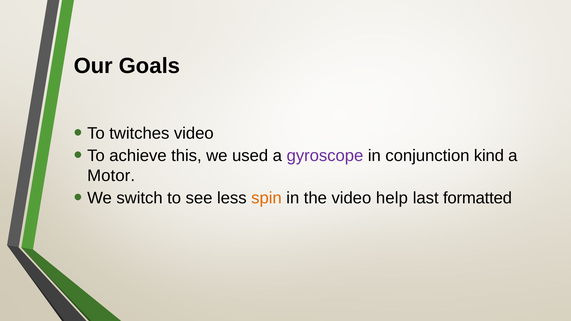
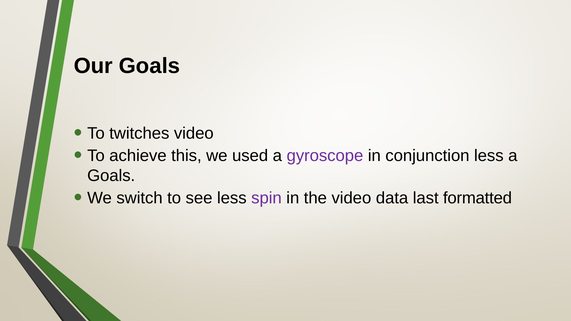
conjunction kind: kind -> less (489, 156)
Motor: Motor -> Goals (111, 176)
spin colour: orange -> purple (266, 198)
help: help -> data (392, 198)
